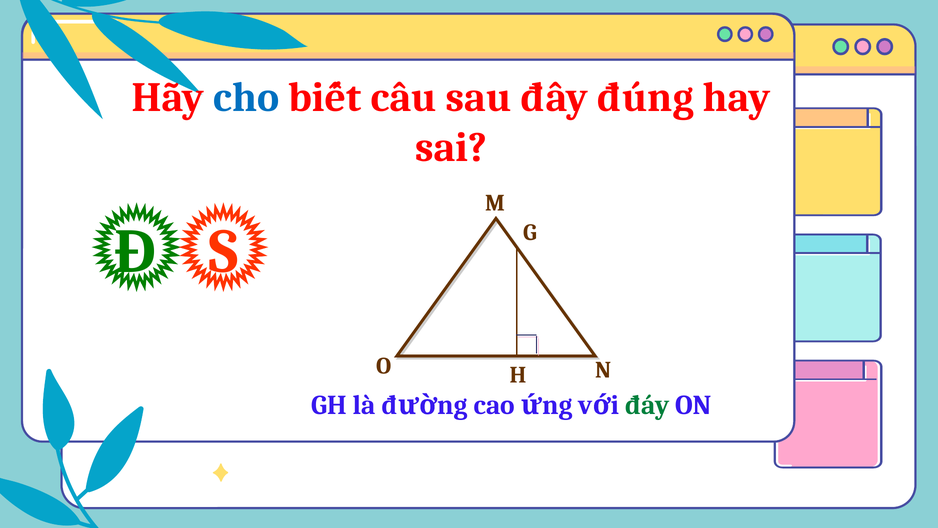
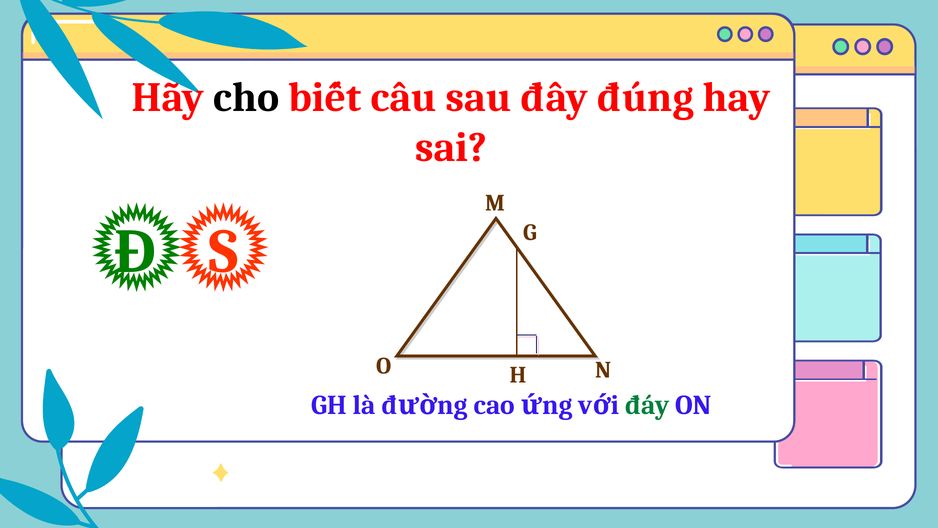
cho colour: blue -> black (246, 97)
